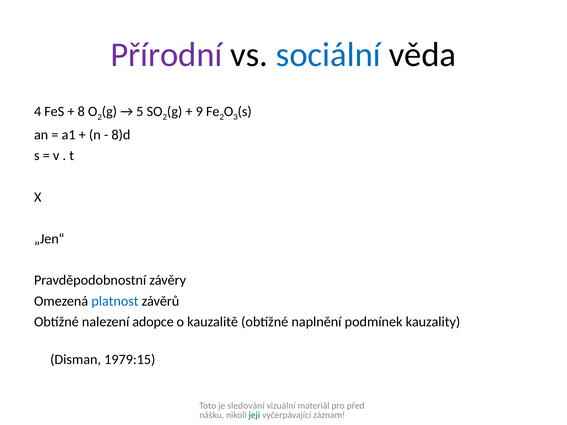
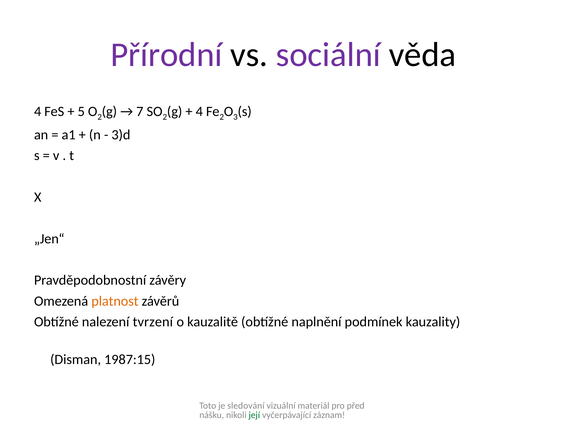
sociální colour: blue -> purple (328, 55)
8: 8 -> 5 (81, 112)
5: 5 -> 7 (140, 112)
9: 9 -> 4 (199, 112)
8)d: 8)d -> 3)d (121, 135)
platnost colour: blue -> orange (115, 301)
adopce: adopce -> tvrzení (153, 322)
1979:15: 1979:15 -> 1987:15 (130, 360)
